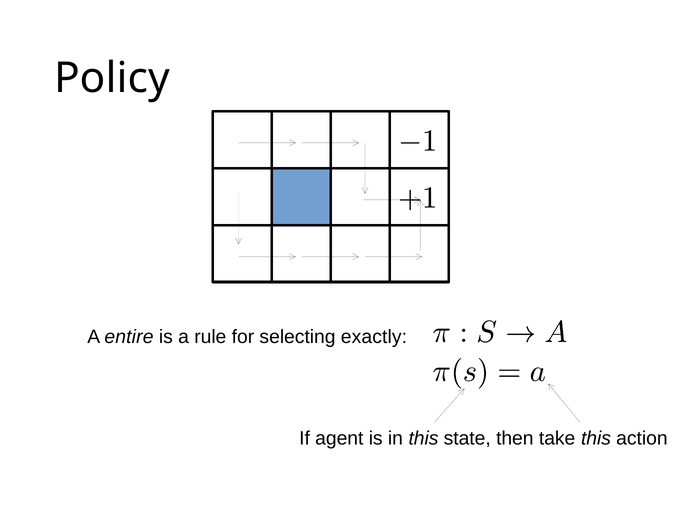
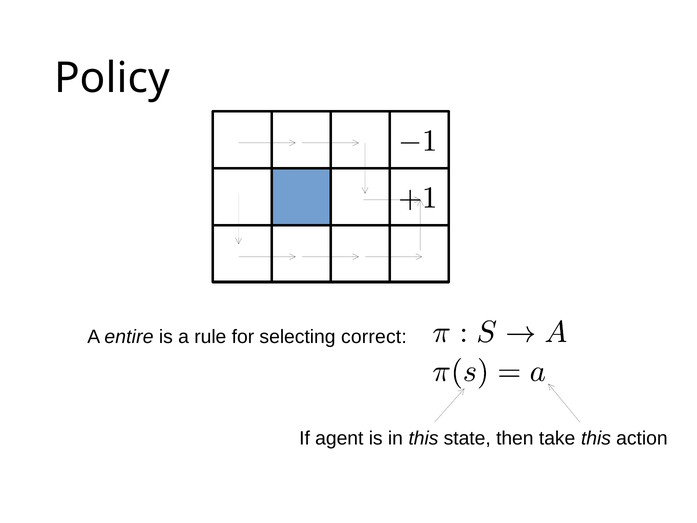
exactly: exactly -> correct (374, 337)
